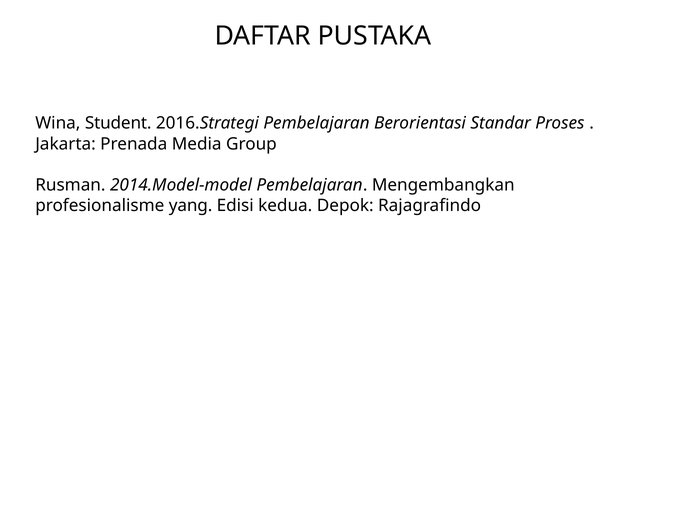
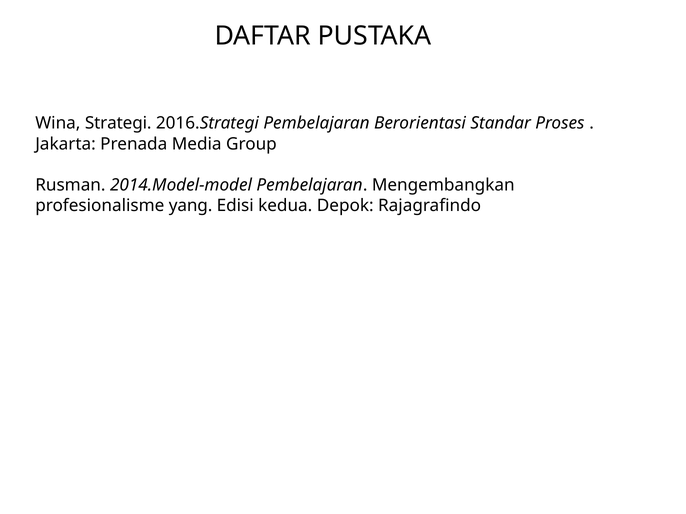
Student: Student -> Strategi (118, 123)
